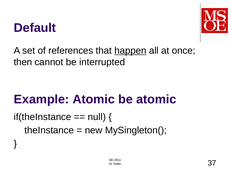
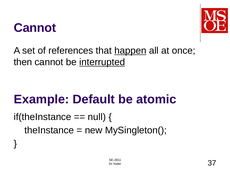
Default: Default -> Cannot (35, 28)
interrupted underline: none -> present (102, 62)
Example Atomic: Atomic -> Default (94, 100)
